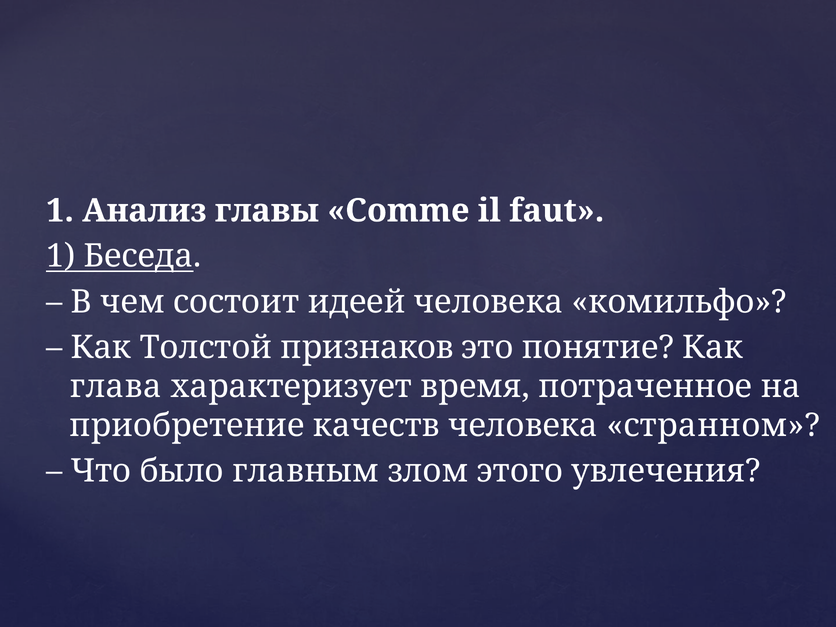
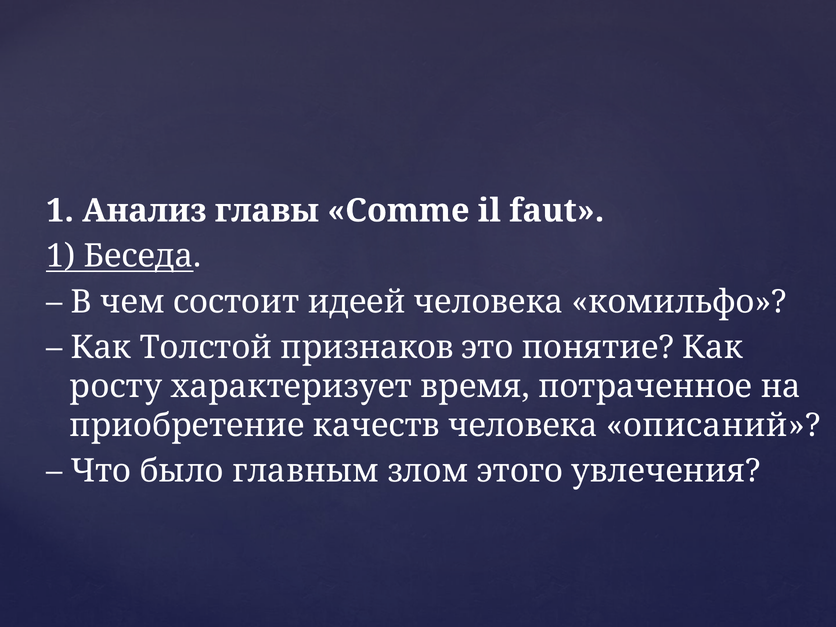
глава: глава -> росту (116, 386)
странном: странном -> описаний (713, 425)
